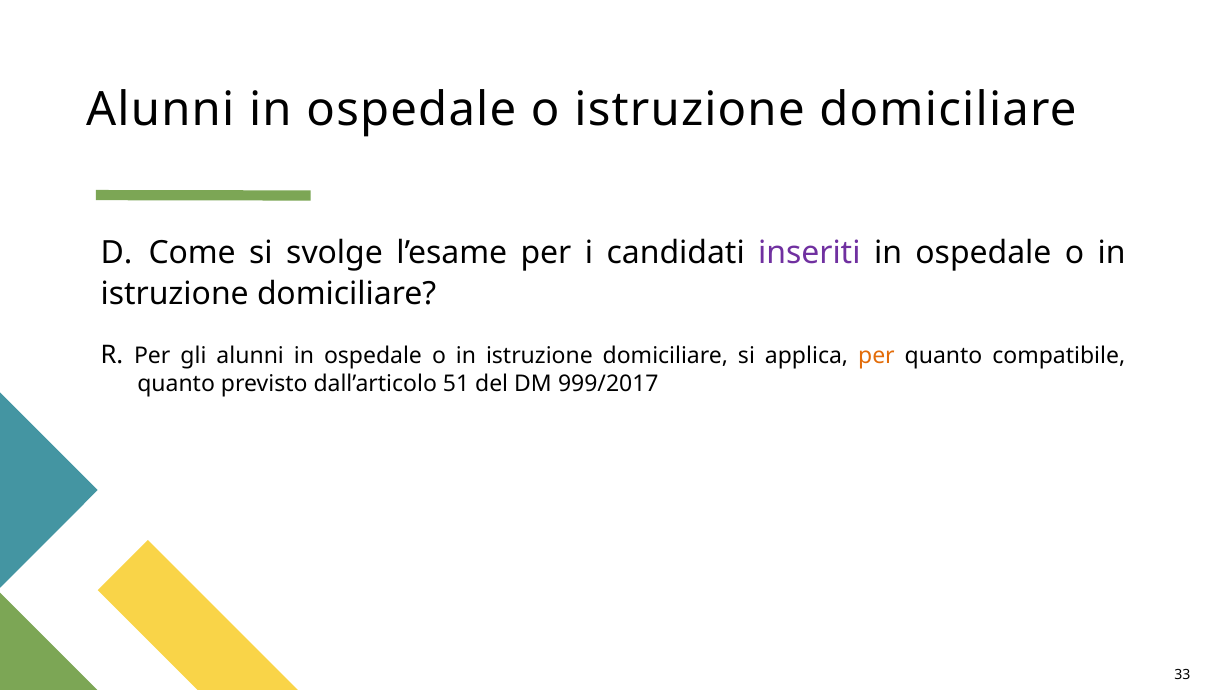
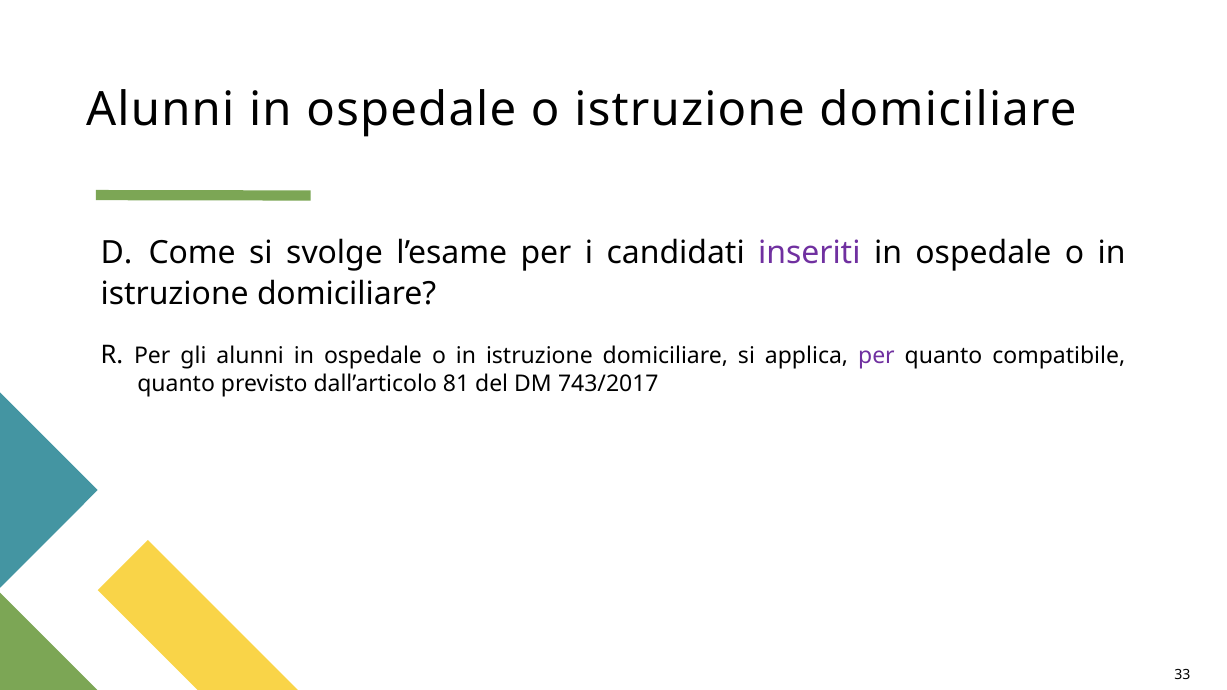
per colour: orange -> purple (876, 356)
51: 51 -> 81 (456, 384)
999/2017: 999/2017 -> 743/2017 (608, 384)
